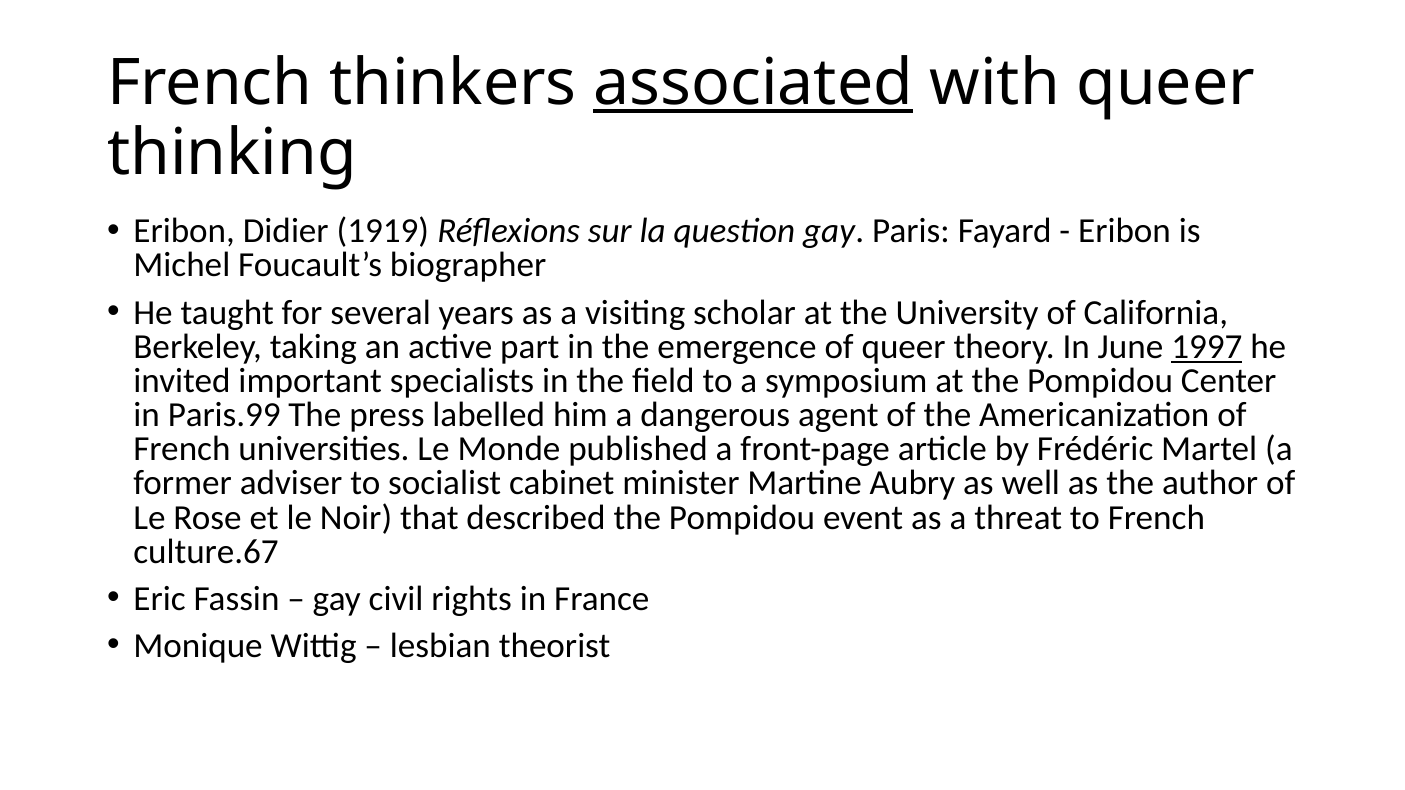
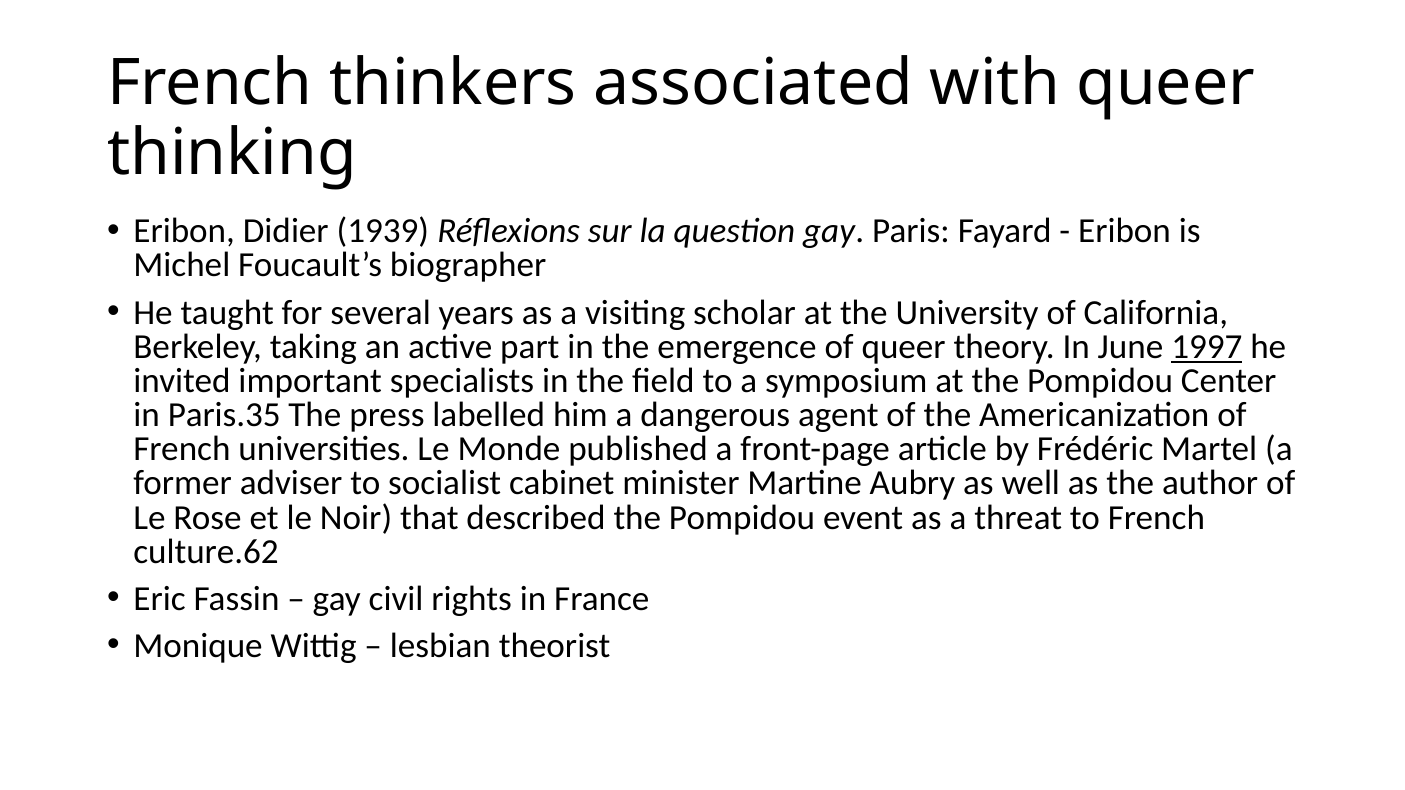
associated underline: present -> none (753, 83)
1919: 1919 -> 1939 (383, 231)
Paris.99: Paris.99 -> Paris.35 (224, 415)
culture.67: culture.67 -> culture.62 (206, 552)
